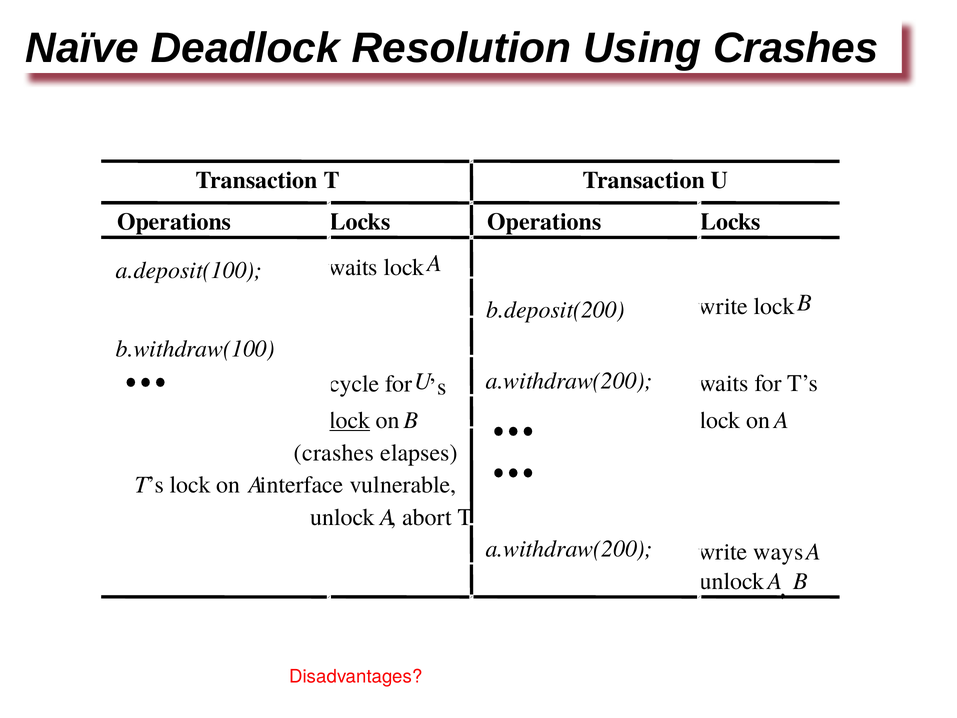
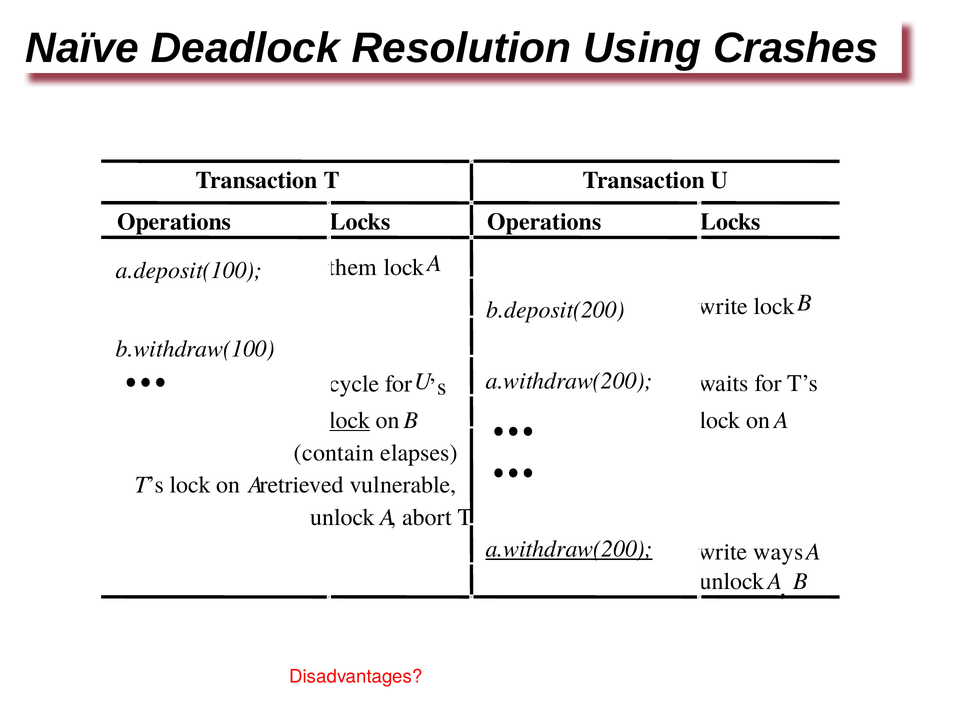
a.deposit(100 waits: waits -> them (353, 267)
crashes: crashes -> contain (334, 452)
interface: interface -> retrieved (302, 485)
a.withdraw(200 underline: none -> present (569, 549)
